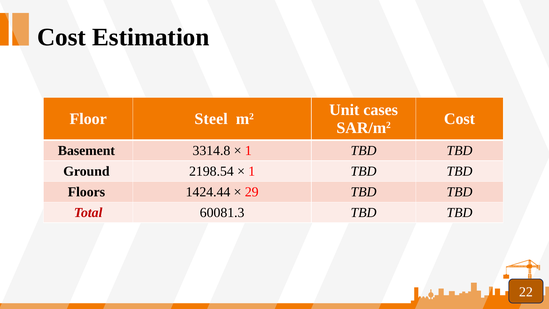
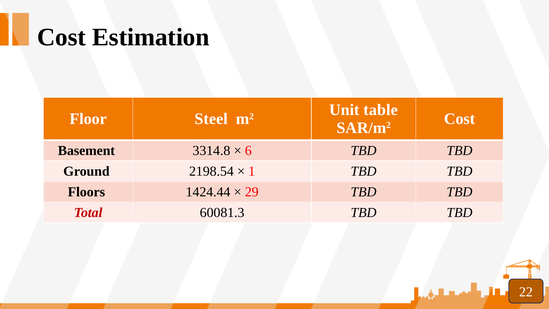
cases: cases -> table (381, 110)
1: 1 -> 6 (248, 150)
